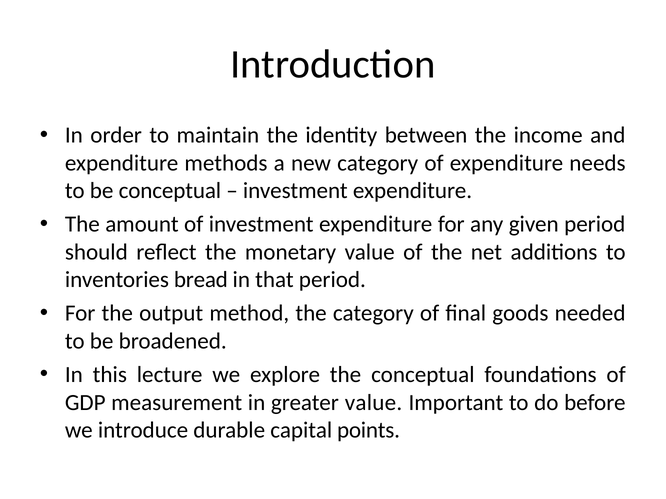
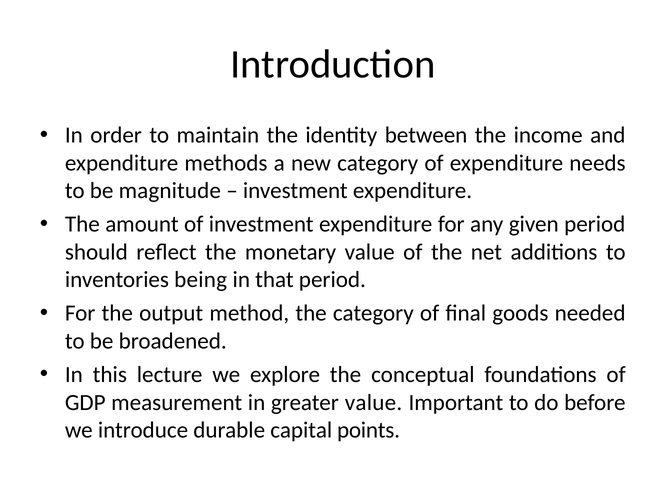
be conceptual: conceptual -> magnitude (170, 191)
bread: bread -> being (201, 280)
